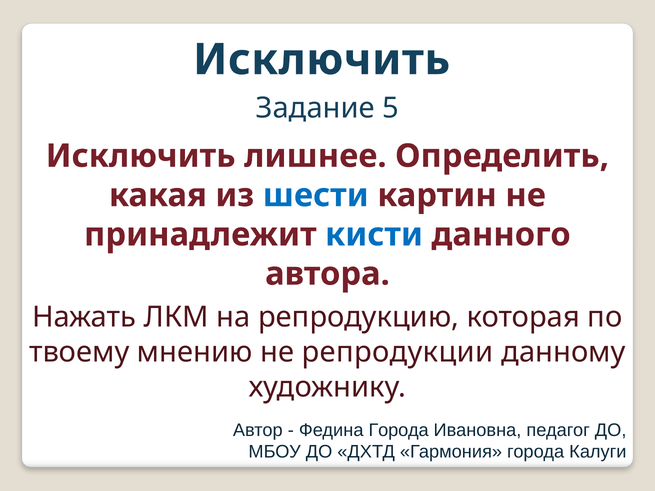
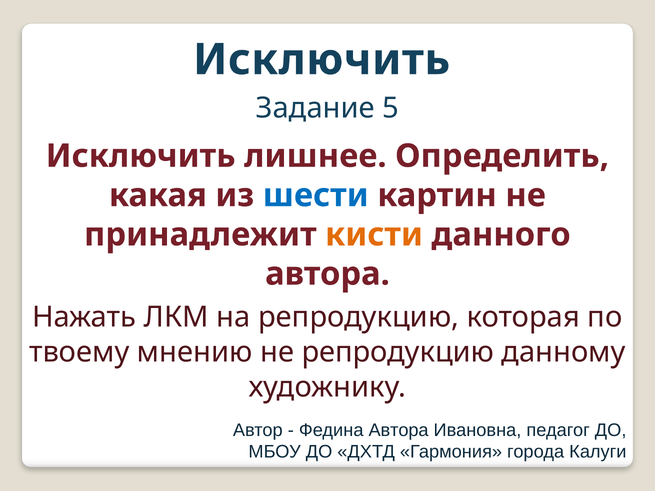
кисти colour: blue -> orange (374, 235)
не репродукции: репродукции -> репродукцию (398, 352)
Федина Города: Города -> Автора (399, 430)
